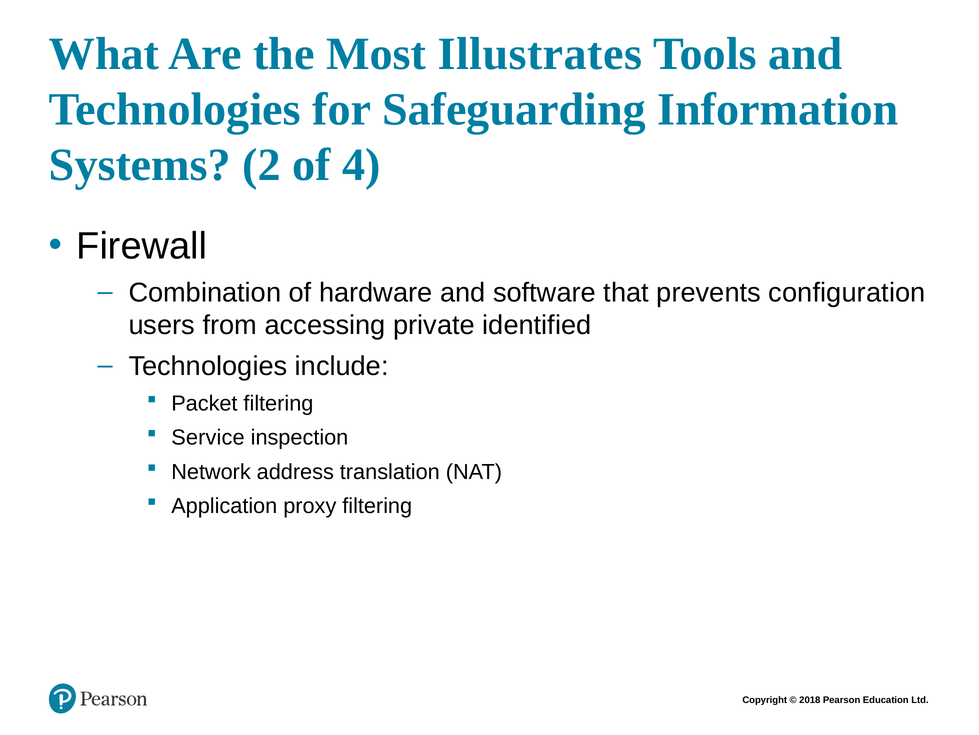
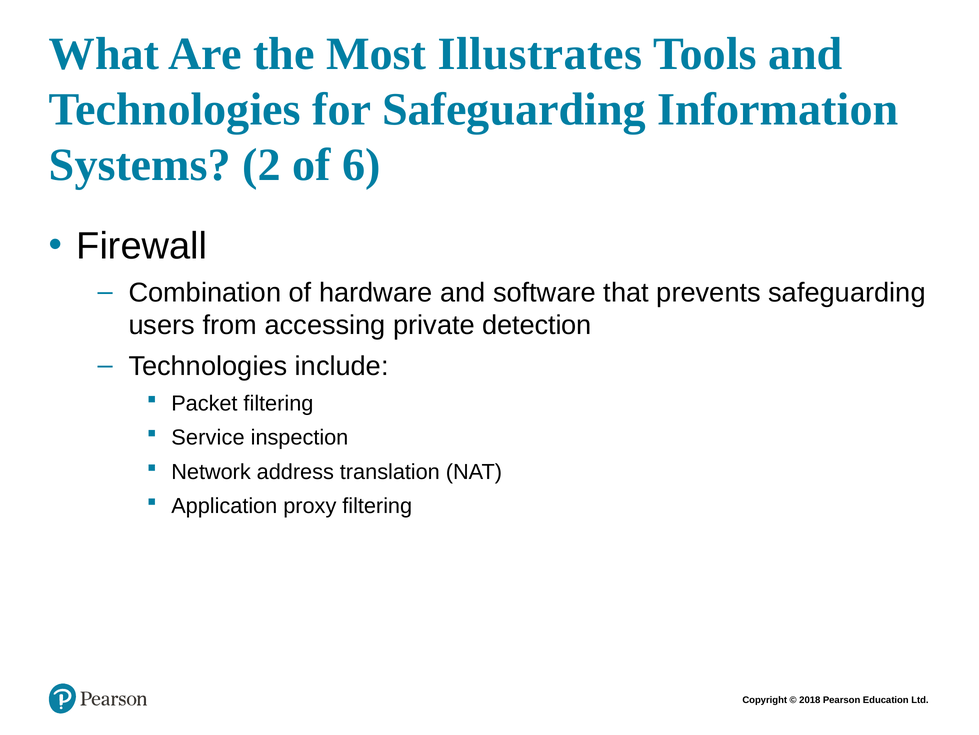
4: 4 -> 6 (362, 165)
prevents configuration: configuration -> safeguarding (847, 292)
identified: identified -> detection (537, 325)
